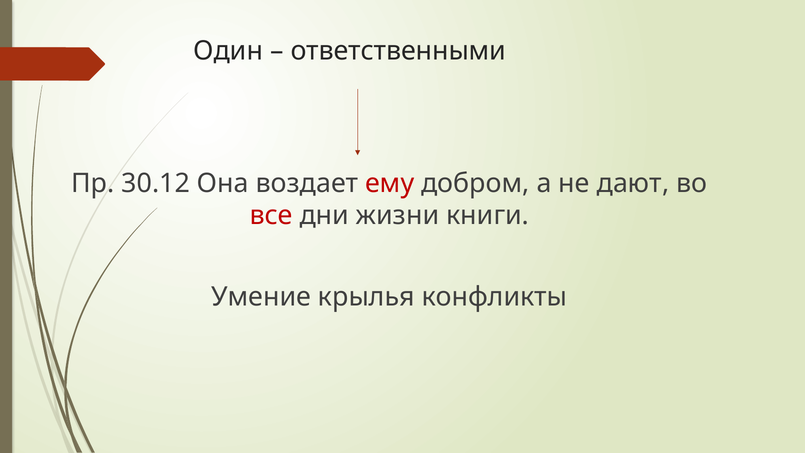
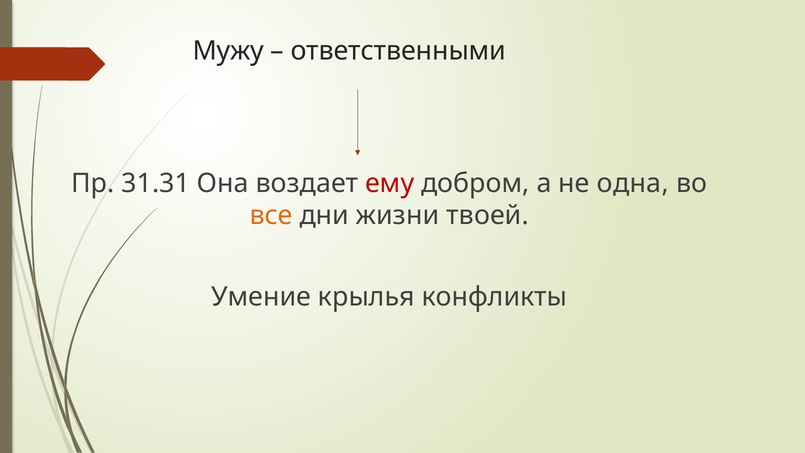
Один: Один -> Мужу (228, 51)
30.12: 30.12 -> 31.31 (156, 183)
дают: дают -> одна (633, 183)
все colour: red -> orange (271, 215)
книги: книги -> твоей (488, 215)
